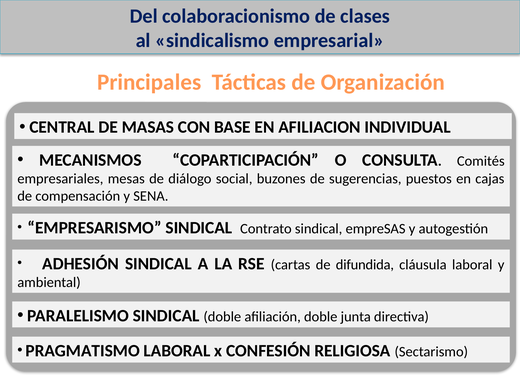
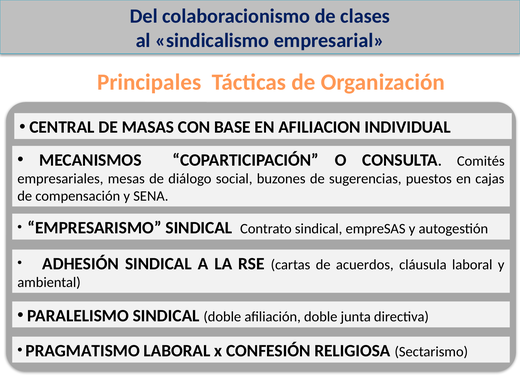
difundida: difundida -> acuerdos (365, 265)
